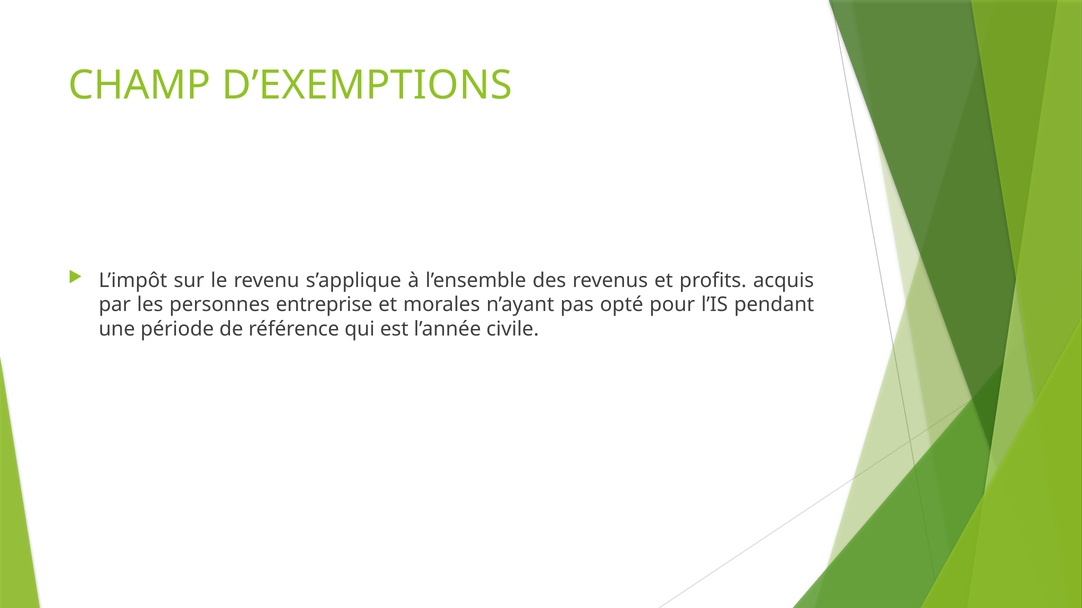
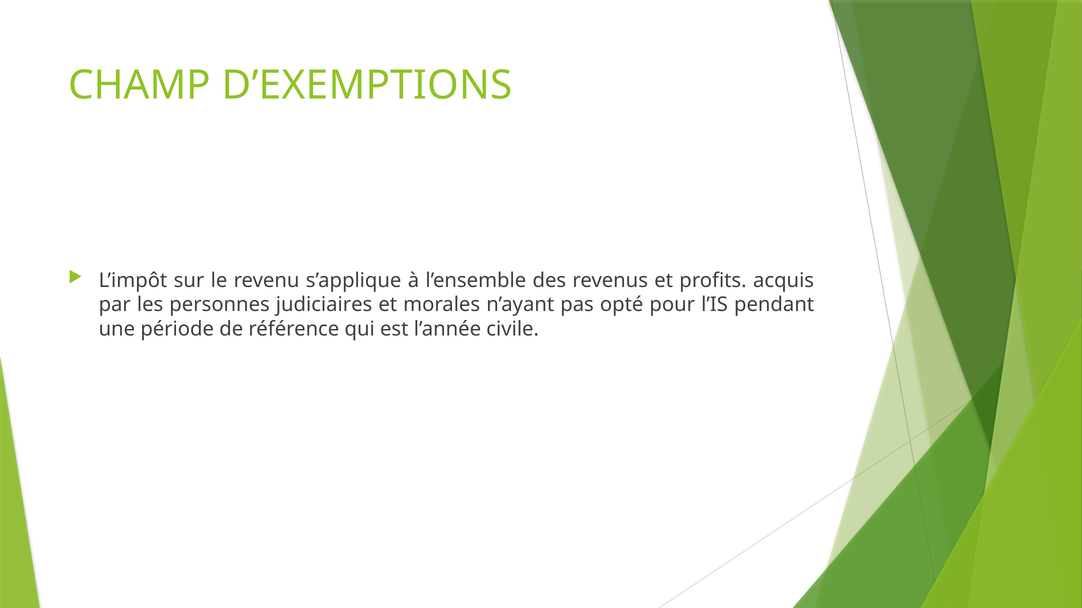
entreprise: entreprise -> judiciaires (324, 305)
